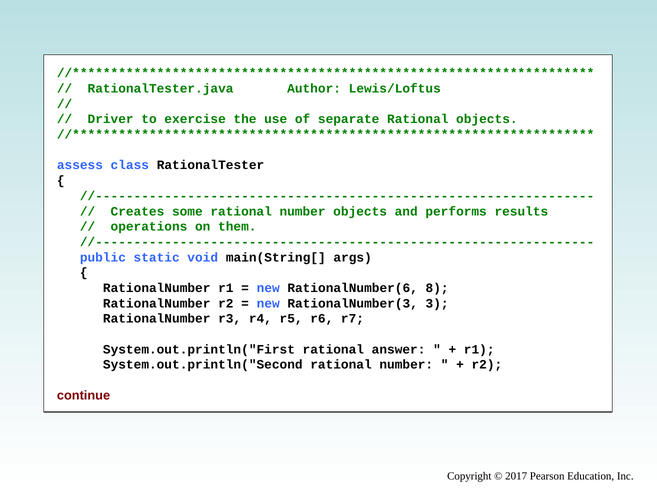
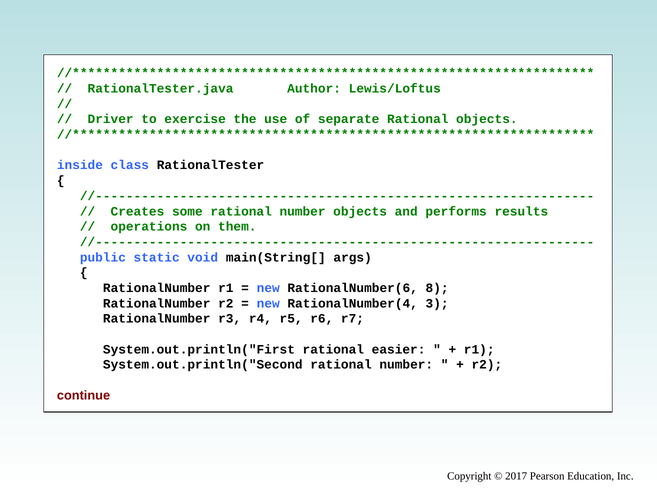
assess: assess -> inside (80, 165)
RationalNumber(3: RationalNumber(3 -> RationalNumber(4 (353, 303)
answer: answer -> easier (399, 349)
